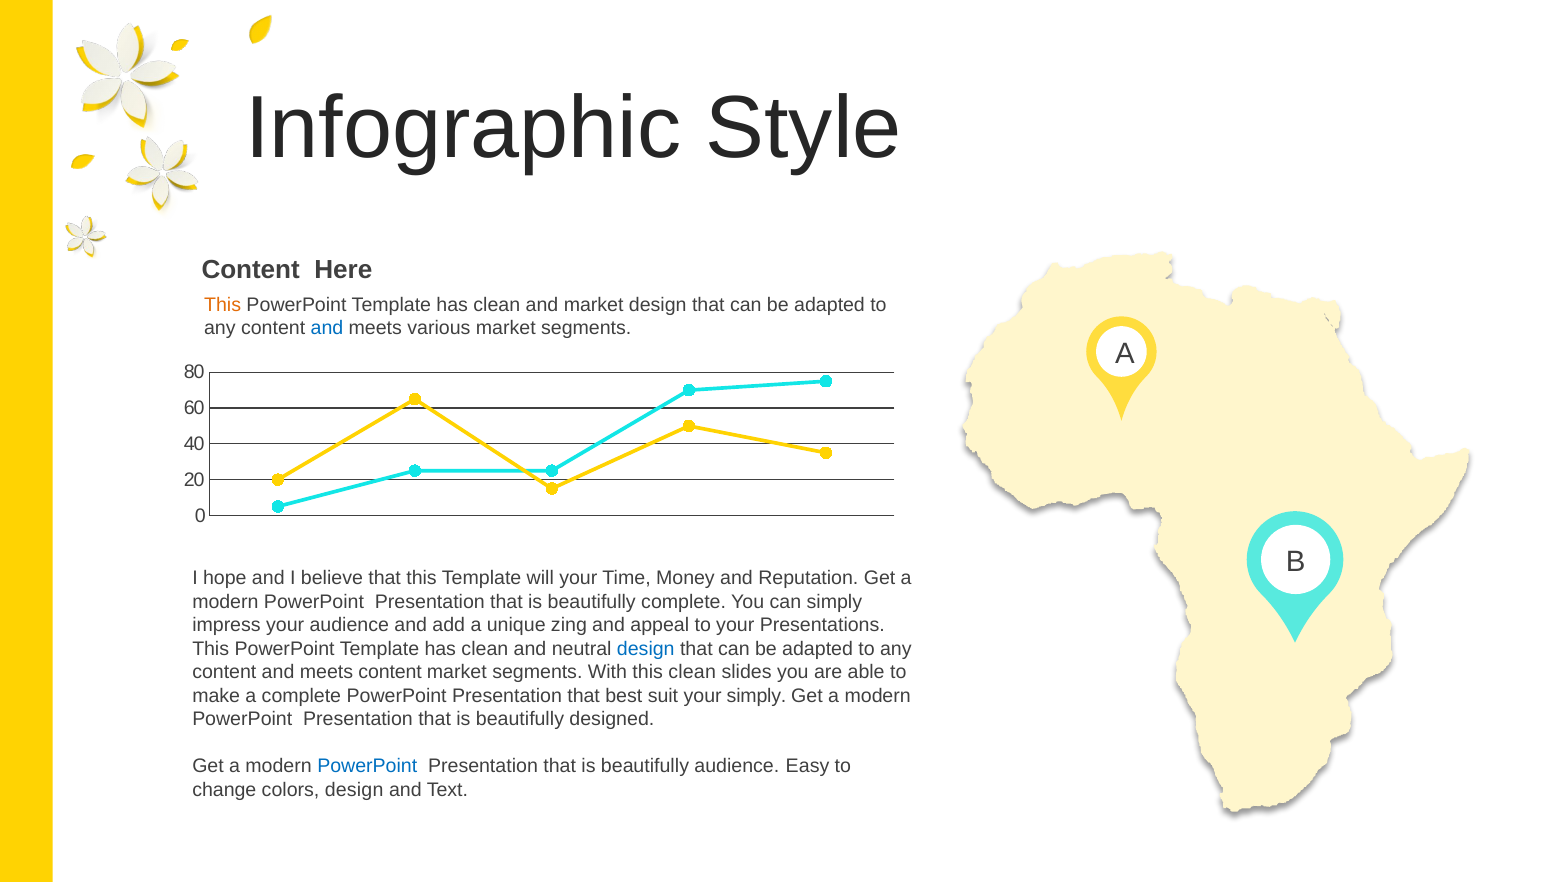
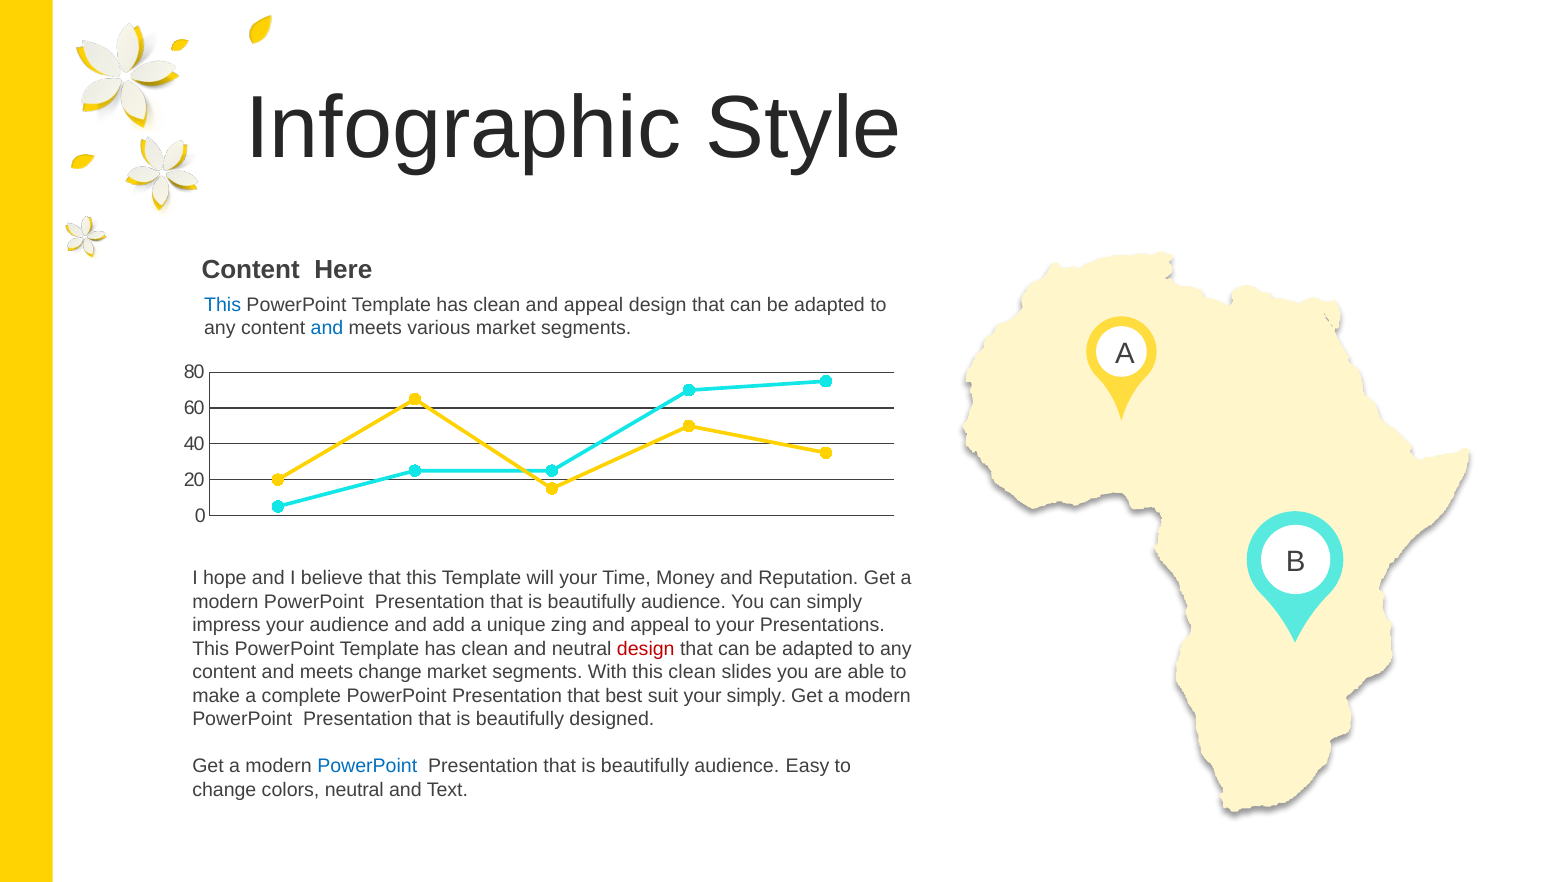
This colour: orange -> blue (223, 305)
clean and market: market -> appeal (594, 305)
complete: complete -> audience (684, 602)
design colour: blue -> red (646, 649)
meets content: content -> change (390, 672)
colors design: design -> neutral (354, 790)
